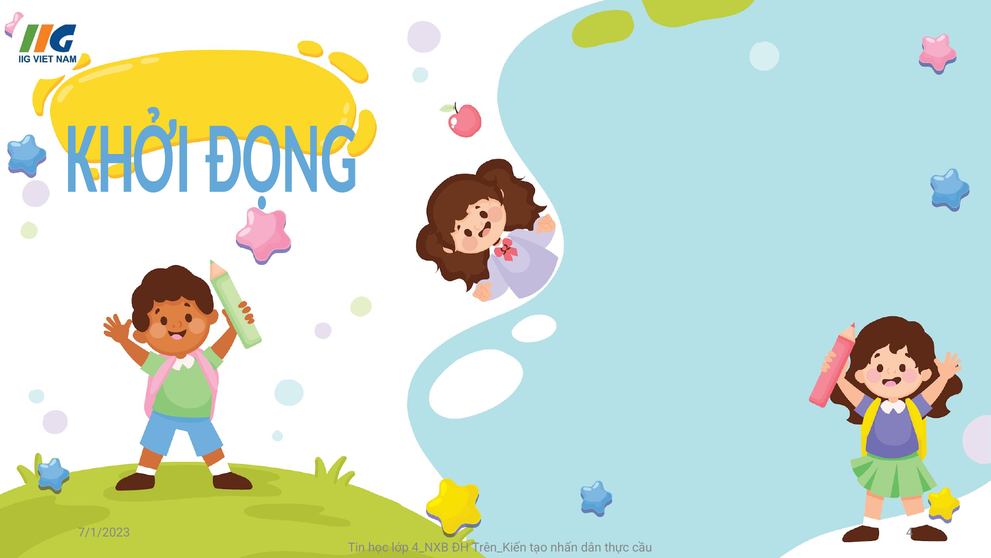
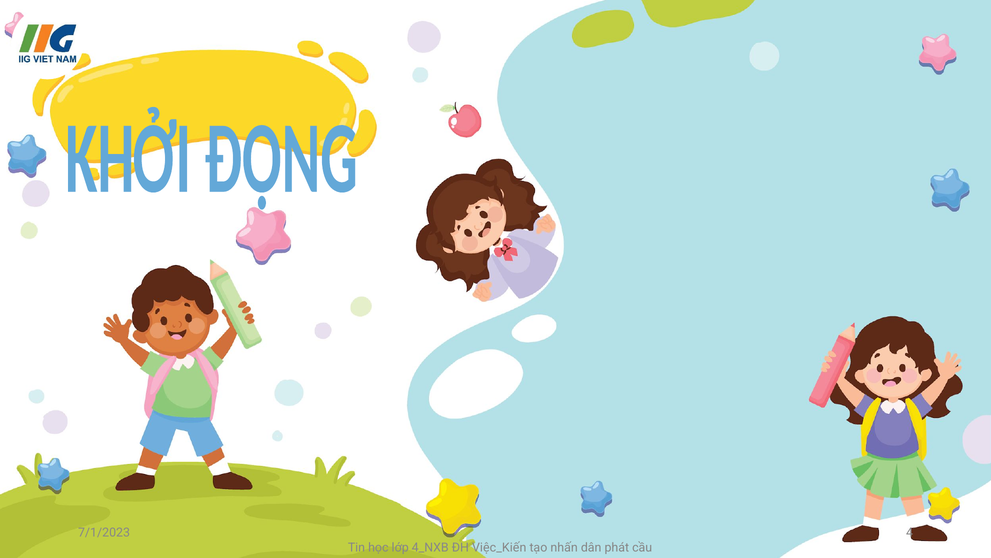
Trên_Kiến: Trên_Kiến -> Việc_Kiến (499, 547)
thực: thực -> phát (617, 547)
